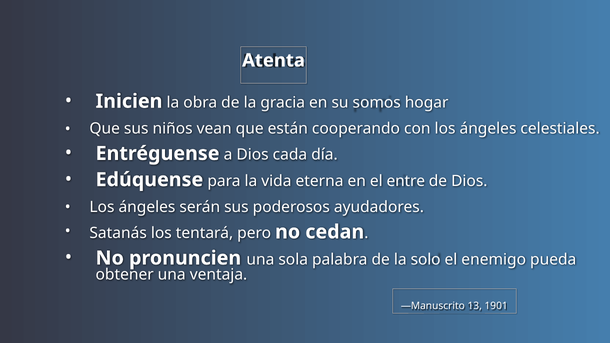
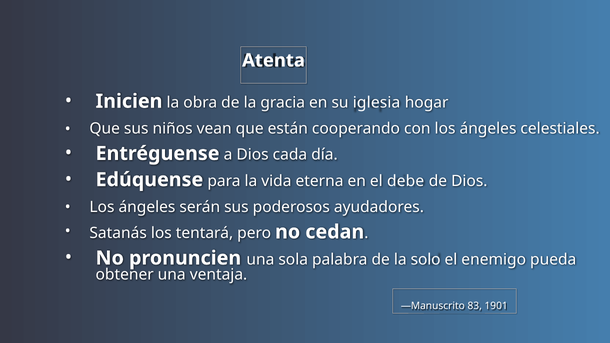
somos: somos -> iglesia (377, 103)
entre: entre -> debe (406, 181)
13: 13 -> 83 (475, 306)
